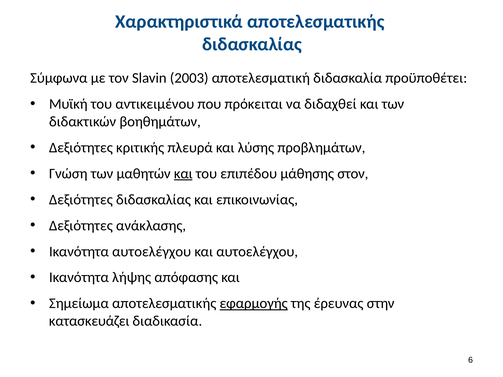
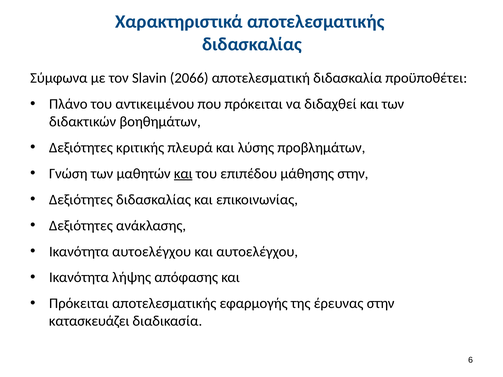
2003: 2003 -> 2066 (189, 78)
Μυϊκή: Μυϊκή -> Πλάνο (68, 104)
μάθησης στον: στον -> στην (353, 174)
Σημείωμα: Σημείωμα -> Πρόκειται (79, 304)
εφαρμογής underline: present -> none (254, 304)
